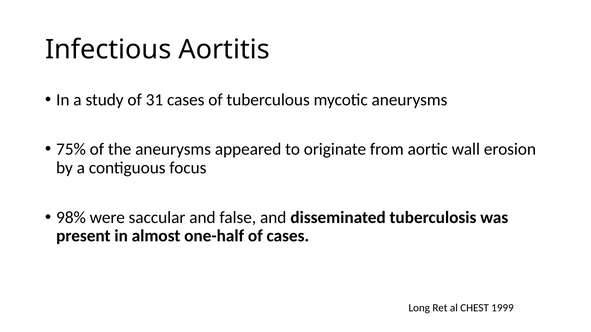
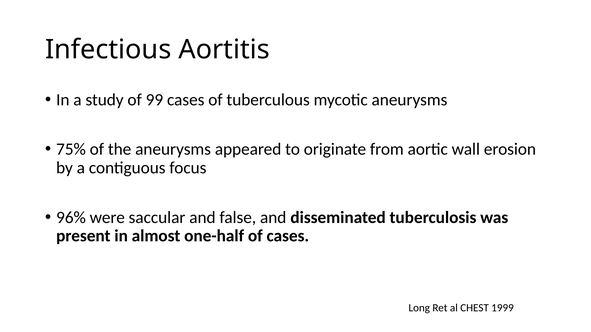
31: 31 -> 99 (154, 100)
98%: 98% -> 96% (71, 218)
